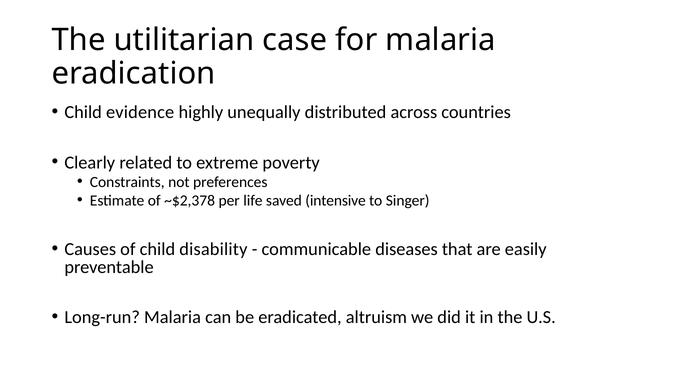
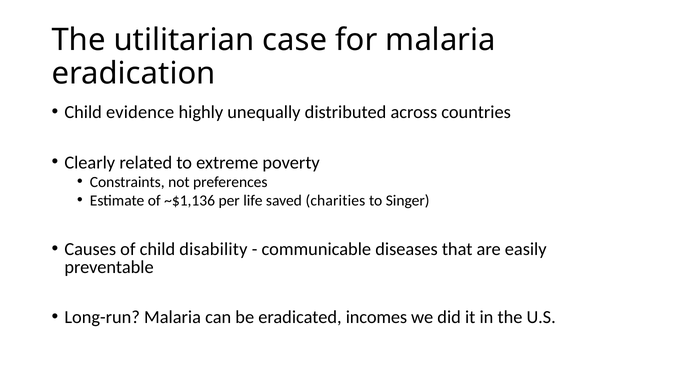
~$2,378: ~$2,378 -> ~$1,136 (190, 201)
intensive: intensive -> charities (335, 201)
altruism: altruism -> incomes (376, 318)
